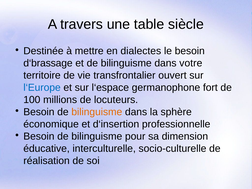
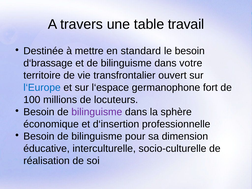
siècle: siècle -> travail (186, 24)
dialectes: dialectes -> standard (141, 51)
bilinguisme colour: orange -> purple (97, 112)
